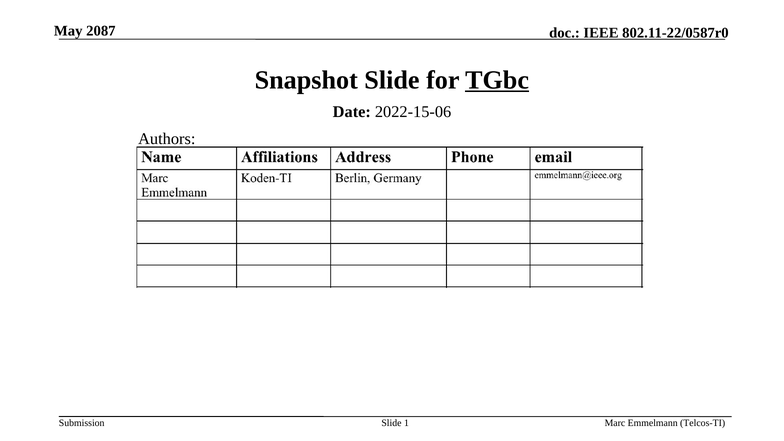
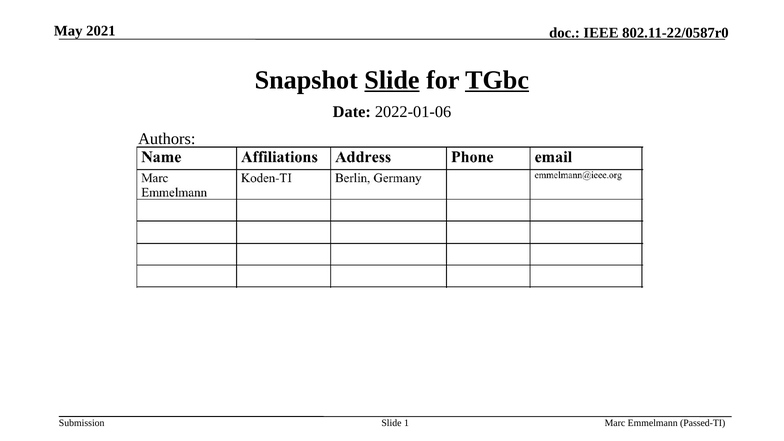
2087: 2087 -> 2021 (101, 31)
Slide underline: none -> present (392, 80)
2022-15-06: 2022-15-06 -> 2022-01-06 (413, 112)
Telcos-TI: Telcos-TI -> Passed-TI (703, 423)
